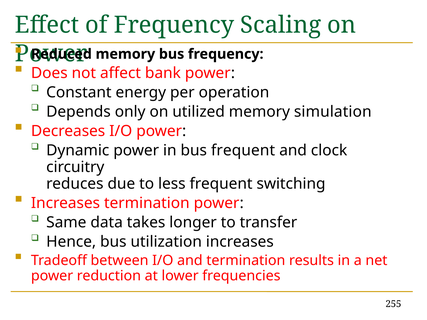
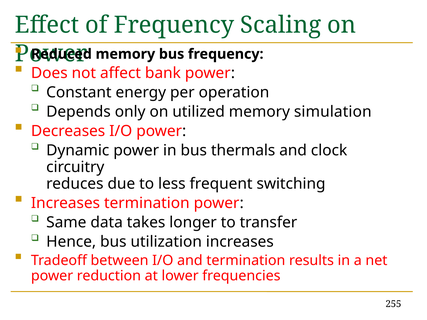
bus frequent: frequent -> thermals (243, 151)
